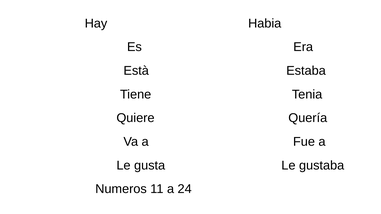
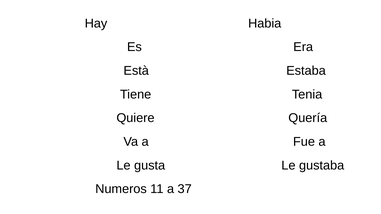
24: 24 -> 37 (185, 189)
